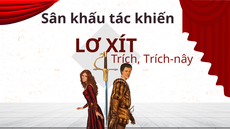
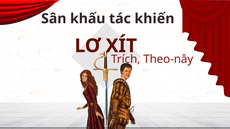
Trích-nây: Trích-nây -> Theo-nây (168, 59)
